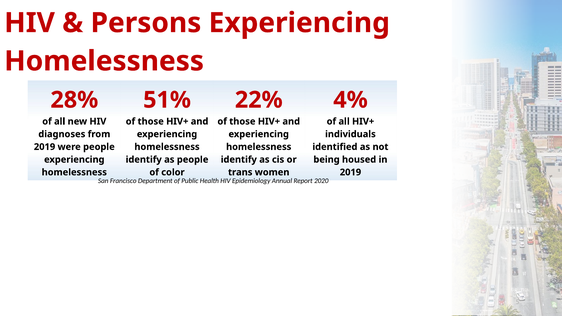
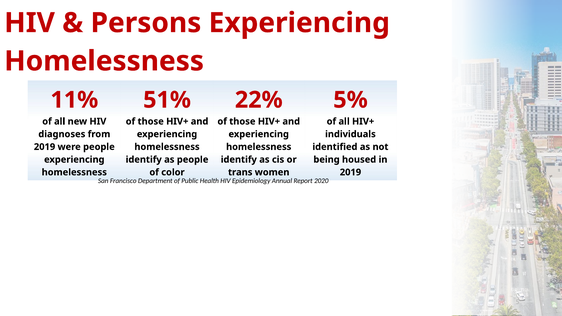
28%: 28% -> 11% (74, 100)
4%: 4% -> 5% (351, 100)
